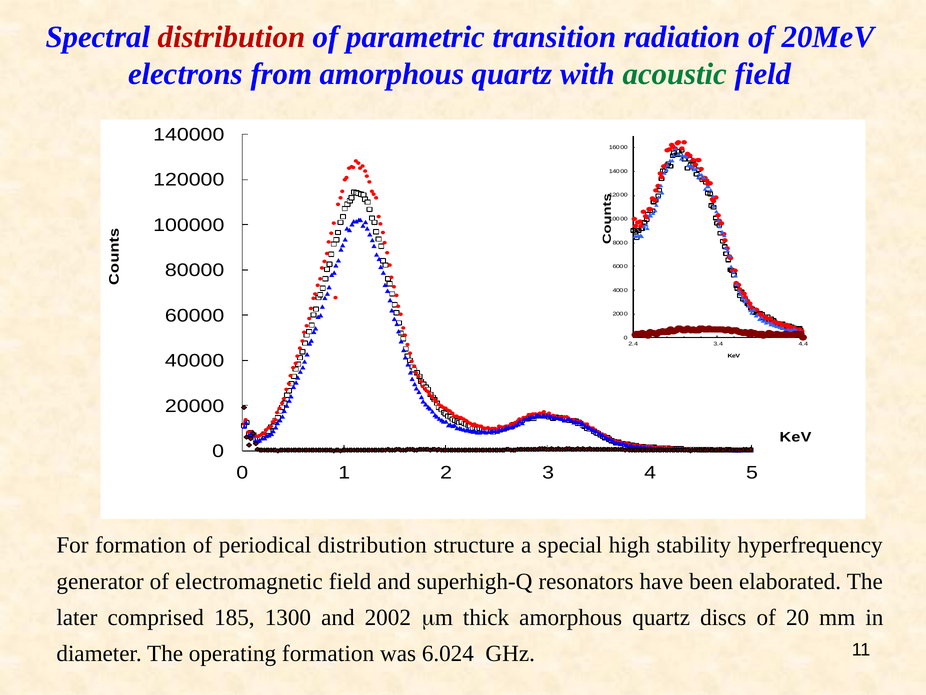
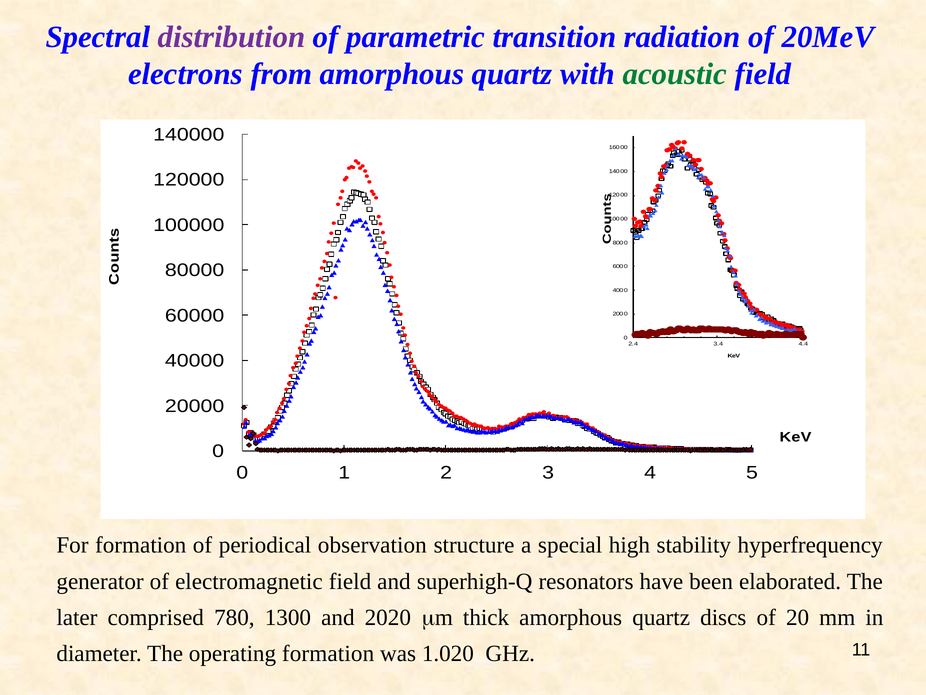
distribution colour: red -> purple (231, 37)
periodical distribution: distribution -> observation (372, 545)
185: 185 -> 780 (234, 617)
2002: 2002 -> 2020 (388, 617)
6.024: 6.024 -> 1.020 (448, 653)
